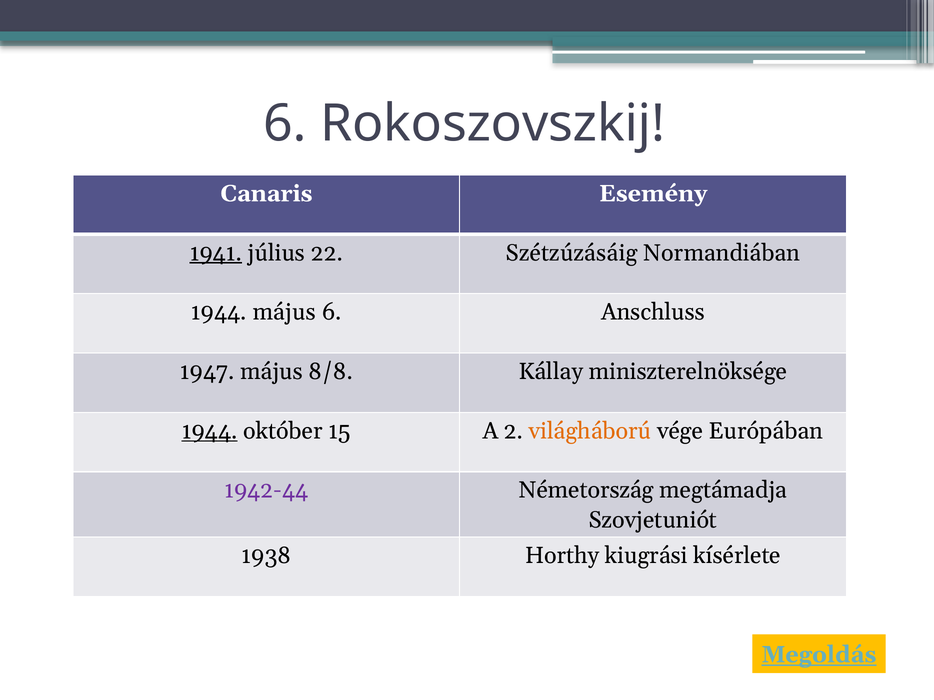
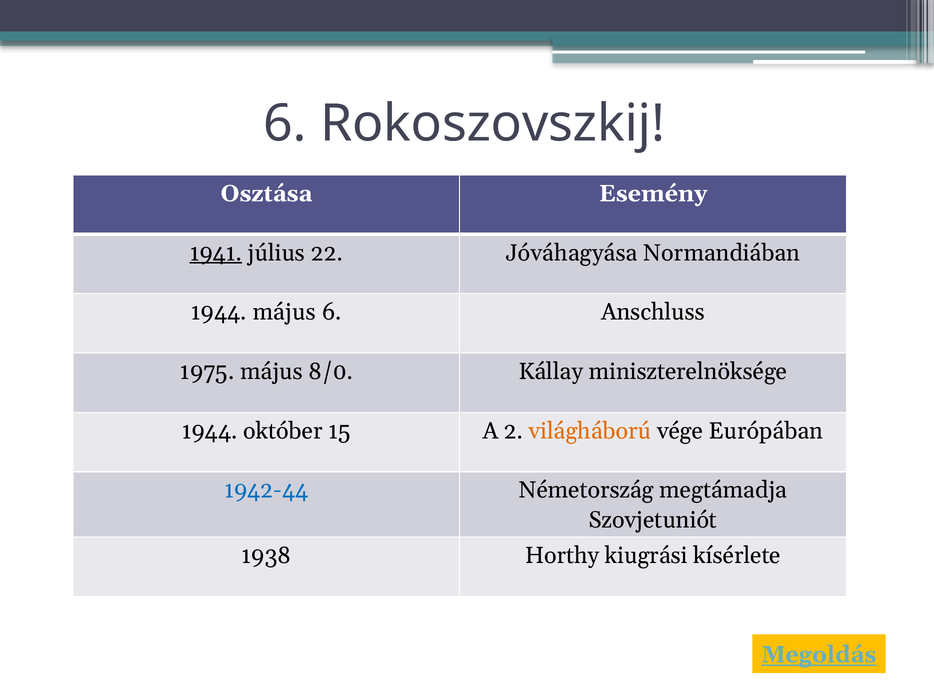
Canaris: Canaris -> Osztása (266, 194)
Szétzúzásáig: Szétzúzásáig -> Jóváhagyása (572, 253)
1947: 1947 -> 1975 (207, 372)
8/8: 8/8 -> 8/0 (331, 372)
1944 underline: present -> none (210, 431)
1942-44 colour: purple -> blue (266, 491)
